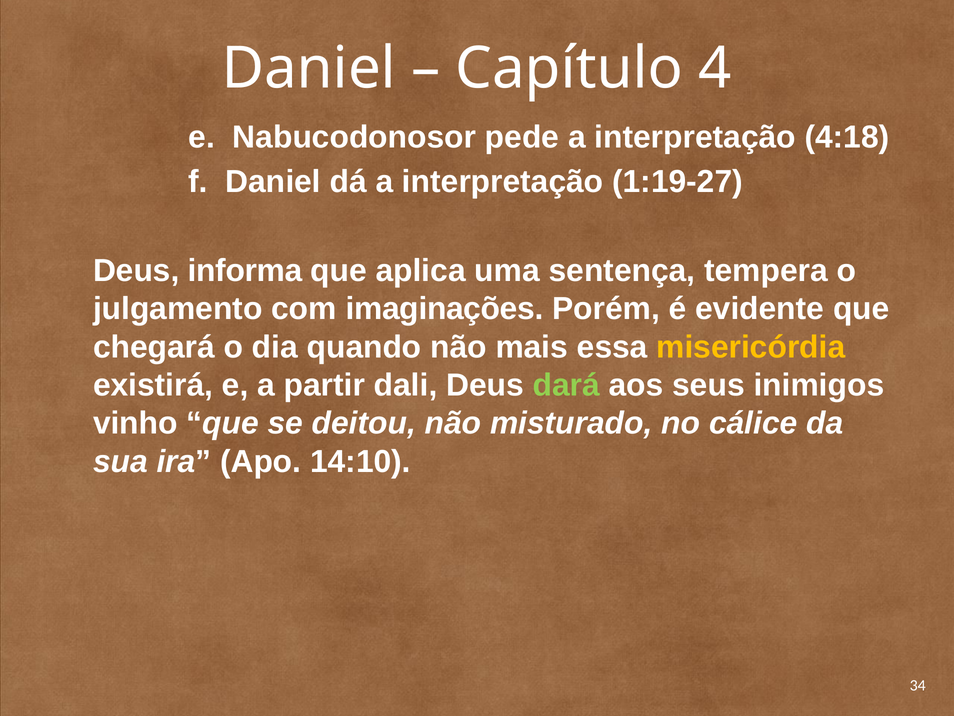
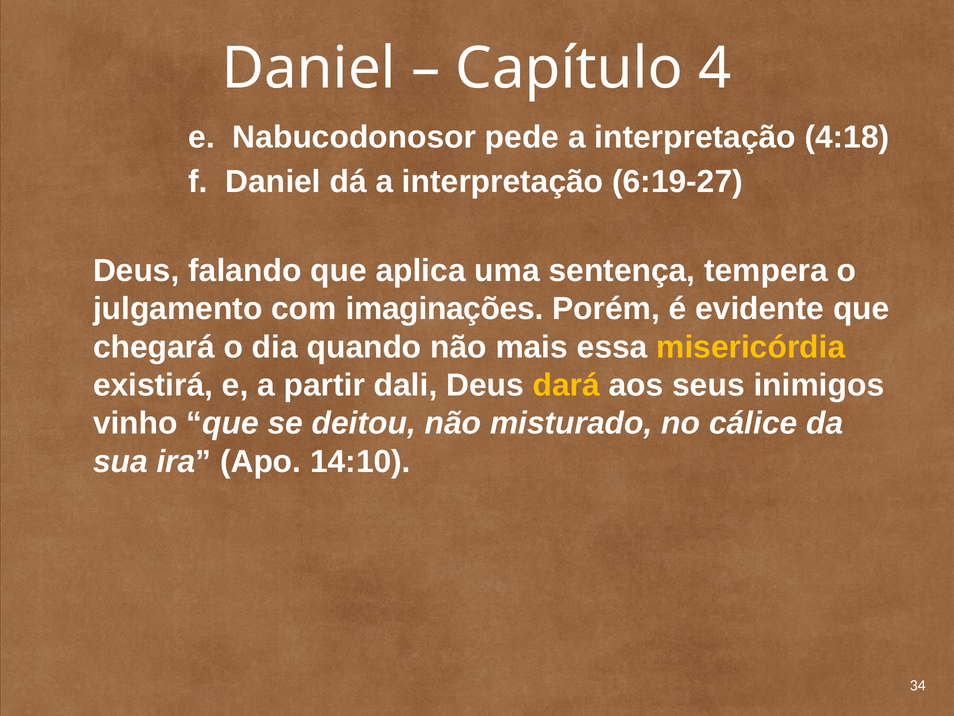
1:19-27: 1:19-27 -> 6:19-27 (678, 182)
informa: informa -> falando (245, 271)
dará colour: light green -> yellow (566, 385)
